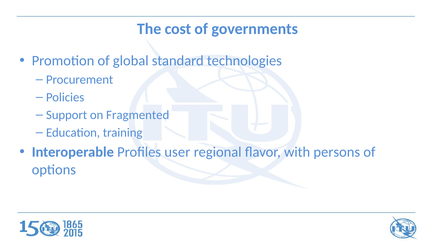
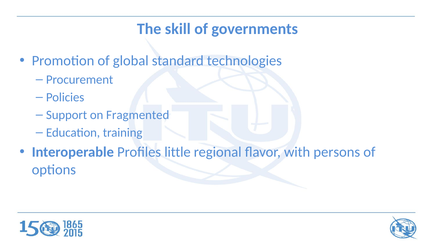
cost: cost -> skill (178, 29)
user: user -> little (178, 152)
